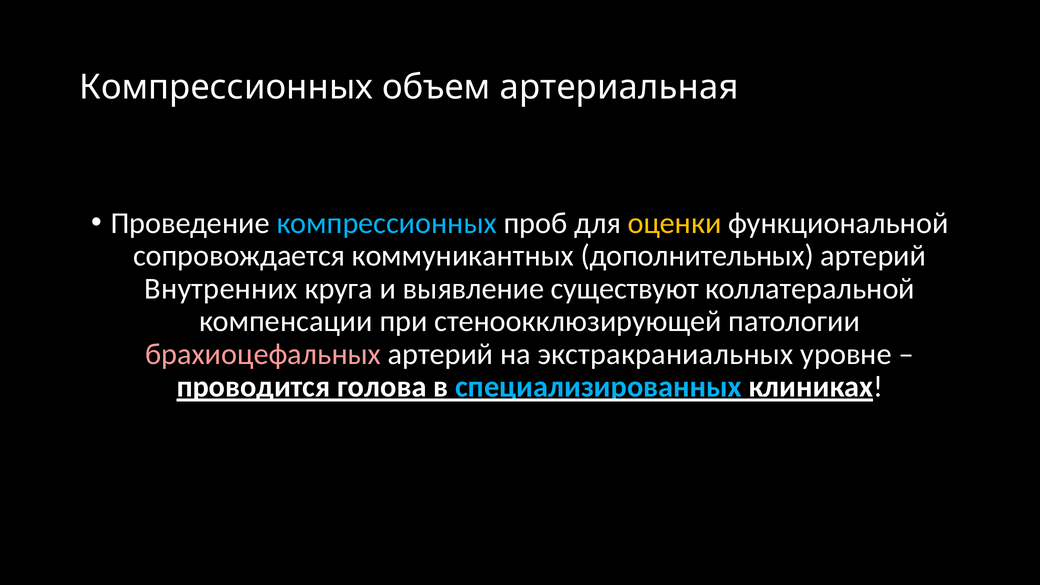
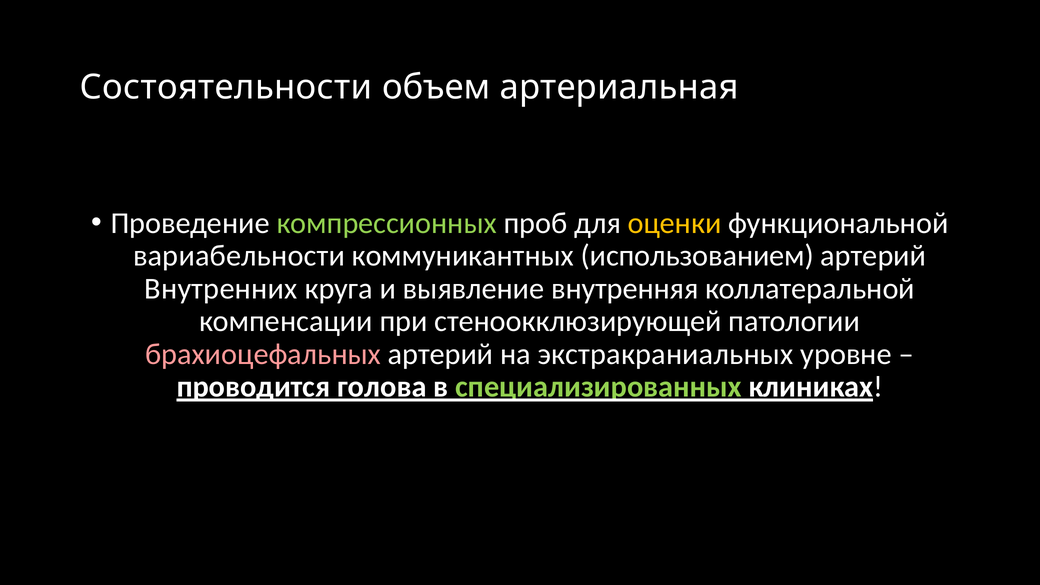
Компрессионных: Компрессионных -> Состоятельности (226, 87)
компрессионных colour: light blue -> light green (387, 223)
сопровождается: сопровождается -> вариабельности (239, 256)
дополнительных: дополнительных -> использованием (697, 256)
существуют: существуют -> внутренняя (625, 289)
специализированных colour: light blue -> light green (599, 387)
